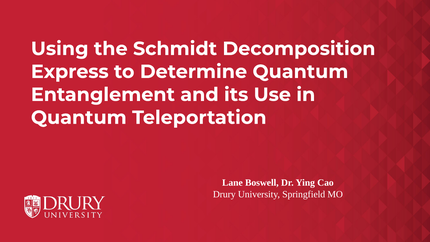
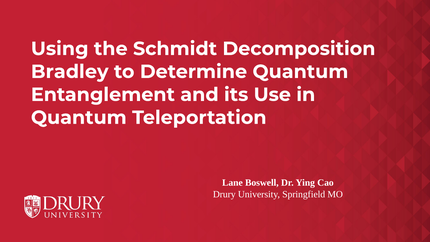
Express: Express -> Bradley (70, 72)
